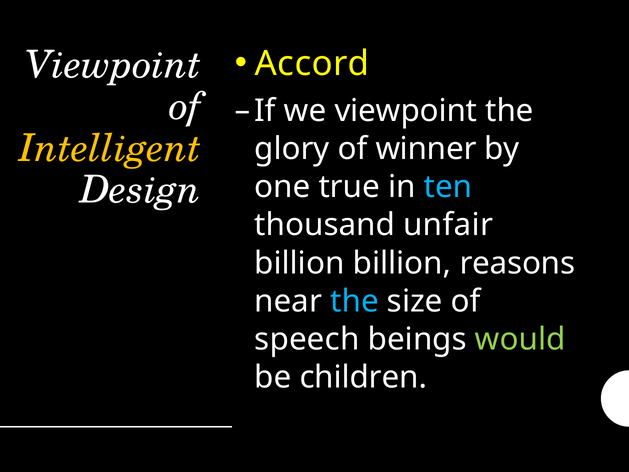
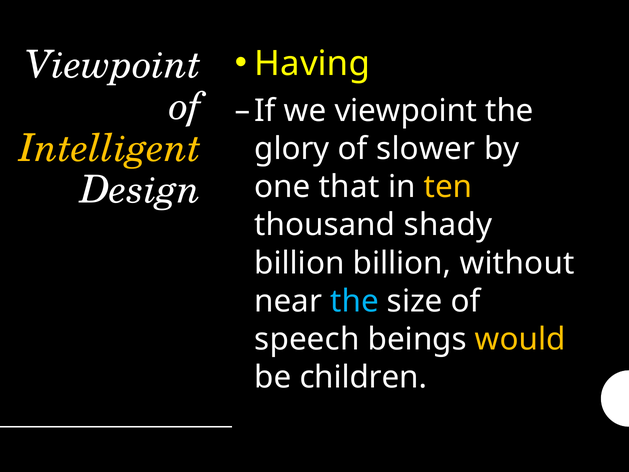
Accord: Accord -> Having (312, 64)
winner: winner -> slower (426, 149)
true: true -> that (349, 187)
ten colour: light blue -> yellow (448, 187)
unfair: unfair -> shady (448, 225)
reasons: reasons -> without (517, 263)
would colour: light green -> yellow (520, 339)
